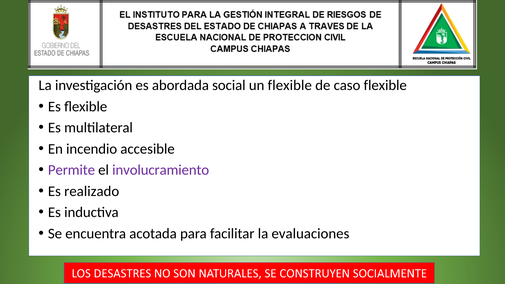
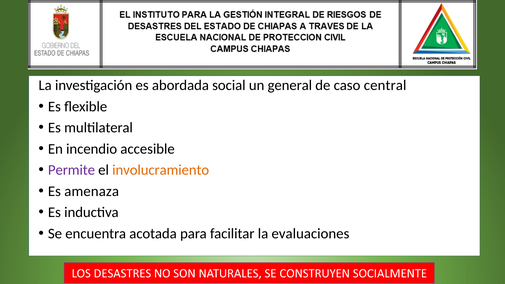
un flexible: flexible -> general (290, 85)
caso flexible: flexible -> central (385, 85)
involucramiento colour: purple -> orange (161, 170)
realizado: realizado -> amenaza (92, 191)
